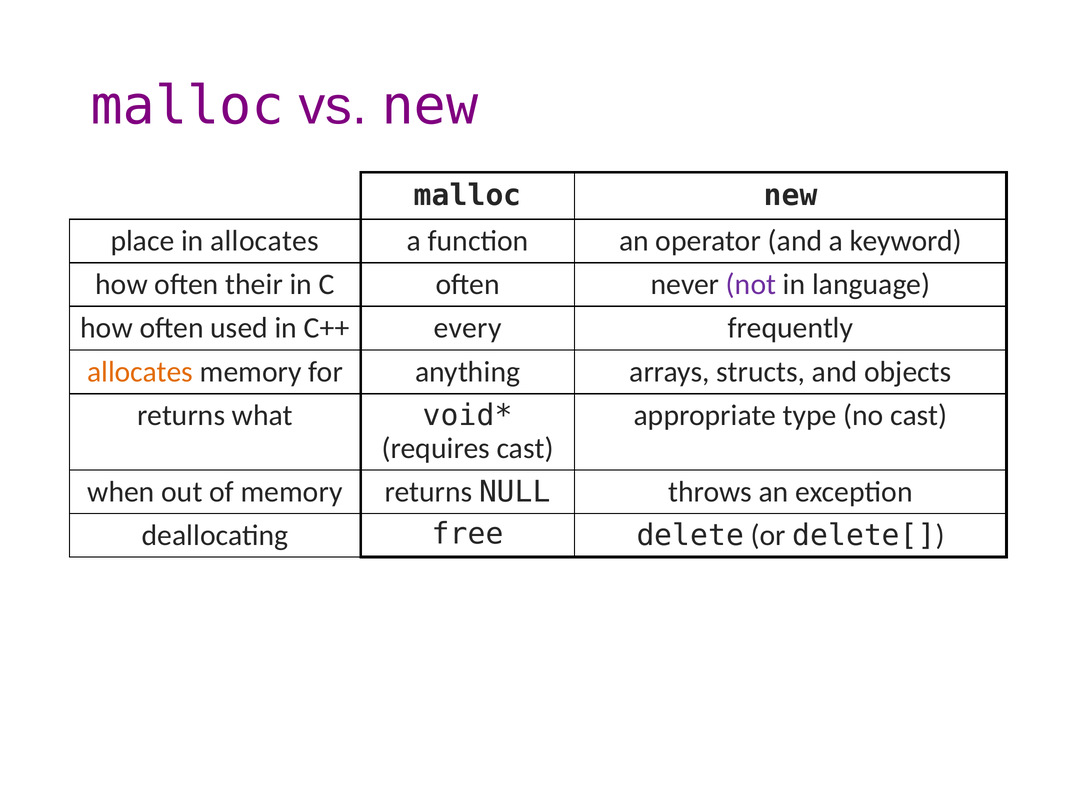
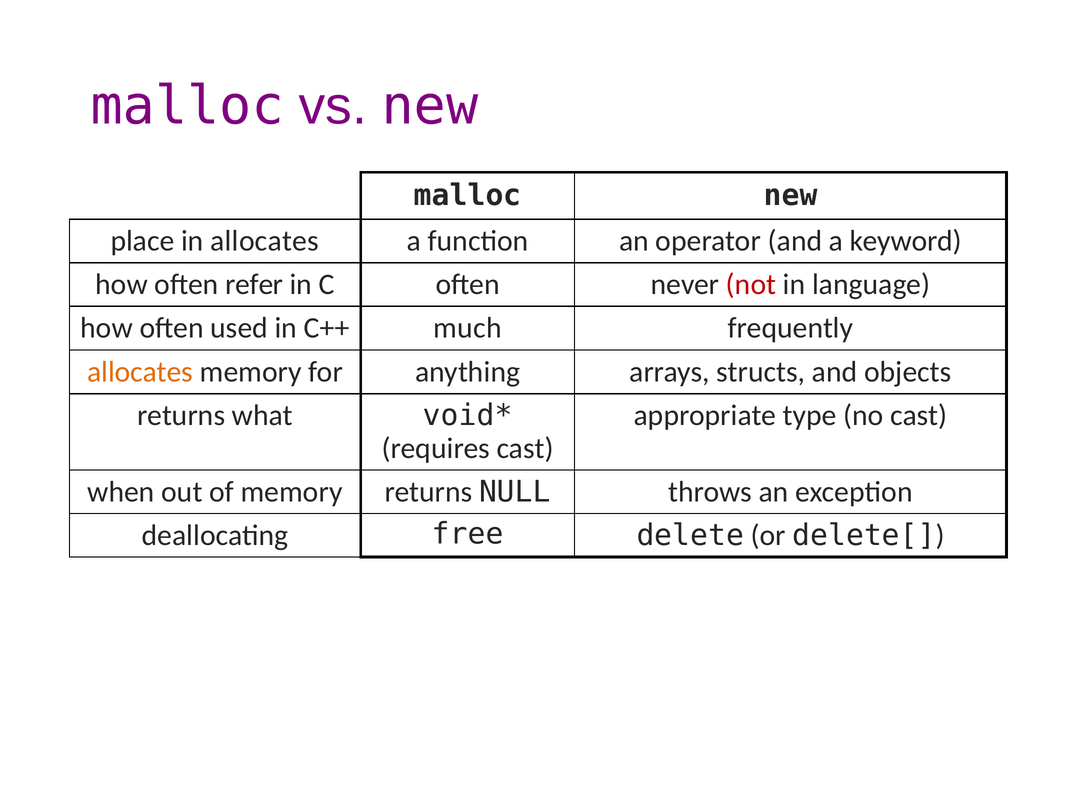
their: their -> refer (254, 285)
not colour: purple -> red (751, 285)
every: every -> much (468, 328)
